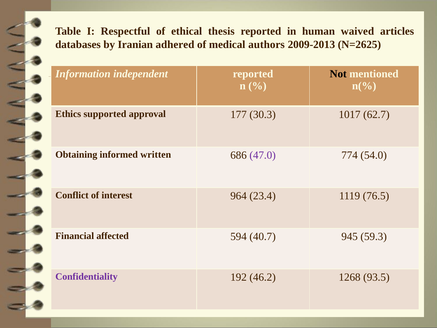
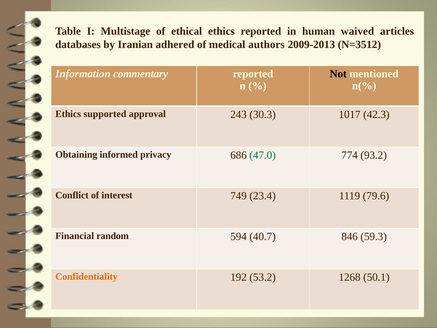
Respectful: Respectful -> Multistage (125, 31)
ethical thesis: thesis -> ethics (221, 31)
N=2625: N=2625 -> N=3512 (359, 44)
independent: independent -> commentary (141, 74)
177: 177 -> 243 (239, 115)
62.7: 62.7 -> 42.3 (376, 115)
written: written -> privacy (156, 155)
47.0 colour: purple -> green (263, 155)
54.0: 54.0 -> 93.2 (374, 155)
964: 964 -> 749 (239, 196)
76.5: 76.5 -> 79.6 (376, 196)
affected: affected -> random (113, 236)
945: 945 -> 846 (350, 237)
Confidentiality colour: purple -> orange (87, 276)
46.2: 46.2 -> 53.2 (263, 277)
93.5: 93.5 -> 50.1 (376, 277)
